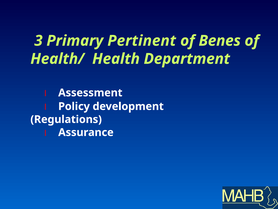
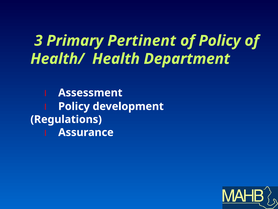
of Benes: Benes -> Policy (220, 41)
